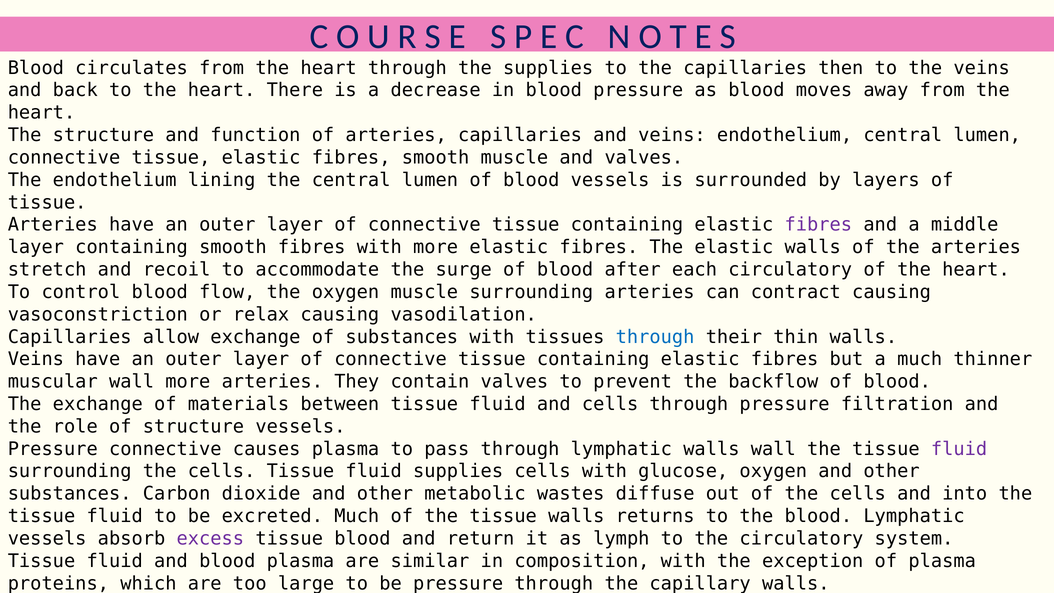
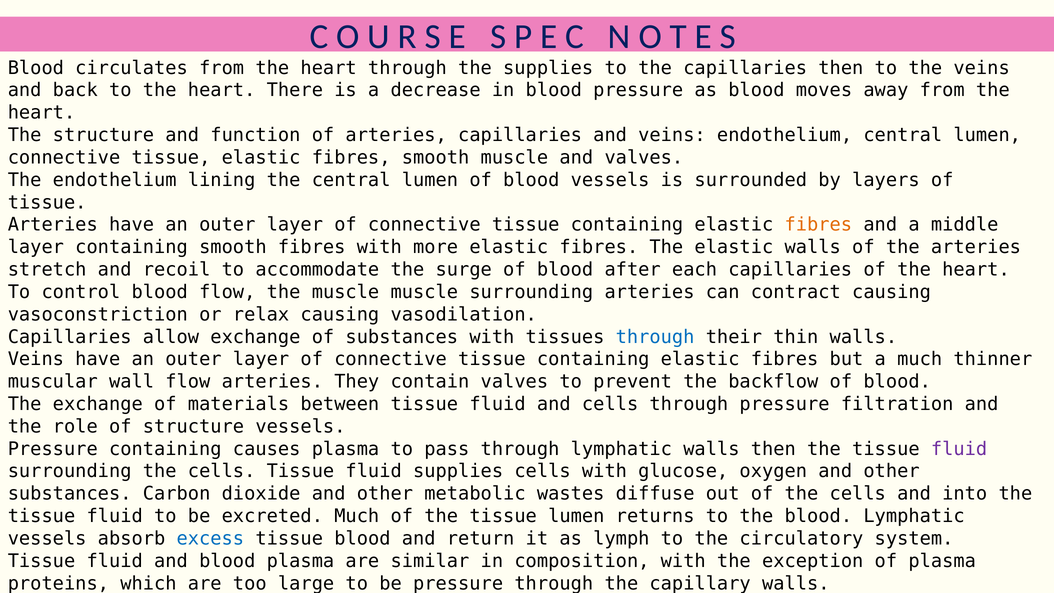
fibres colour: purple -> orange (818, 225)
each circulatory: circulatory -> capillaries (790, 270)
the oxygen: oxygen -> muscle (345, 292)
wall more: more -> flow (188, 382)
Pressure connective: connective -> containing (165, 449)
walls wall: wall -> then (773, 449)
tissue walls: walls -> lumen (576, 516)
excess colour: purple -> blue (210, 538)
